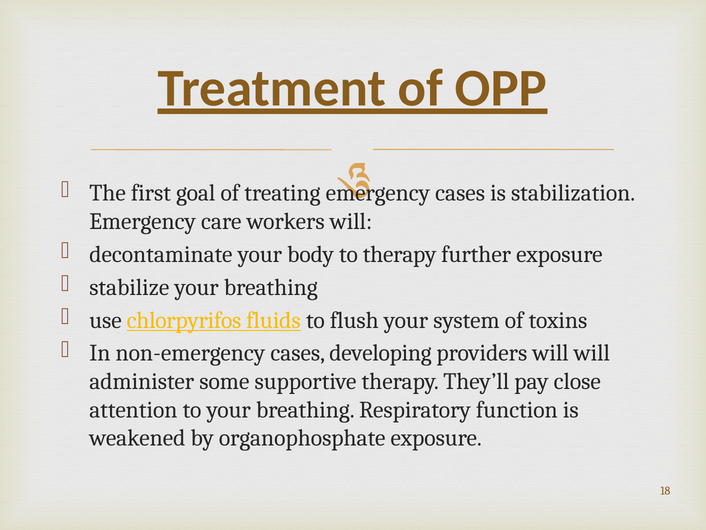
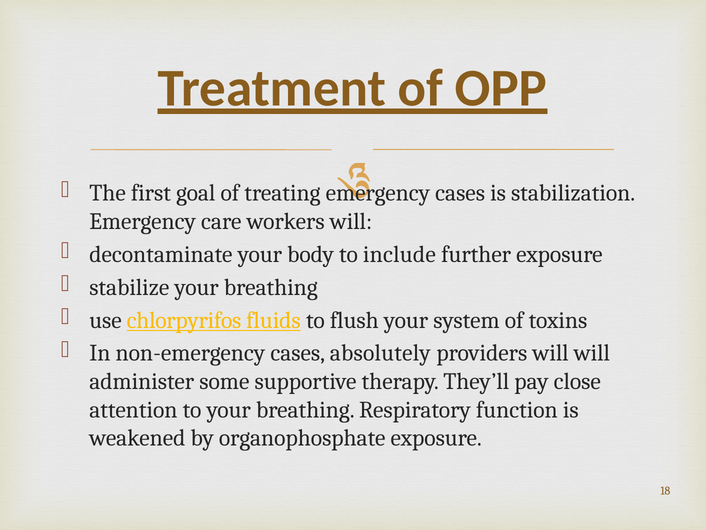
to therapy: therapy -> include (399, 254)
developing: developing -> absolutely (380, 353)
